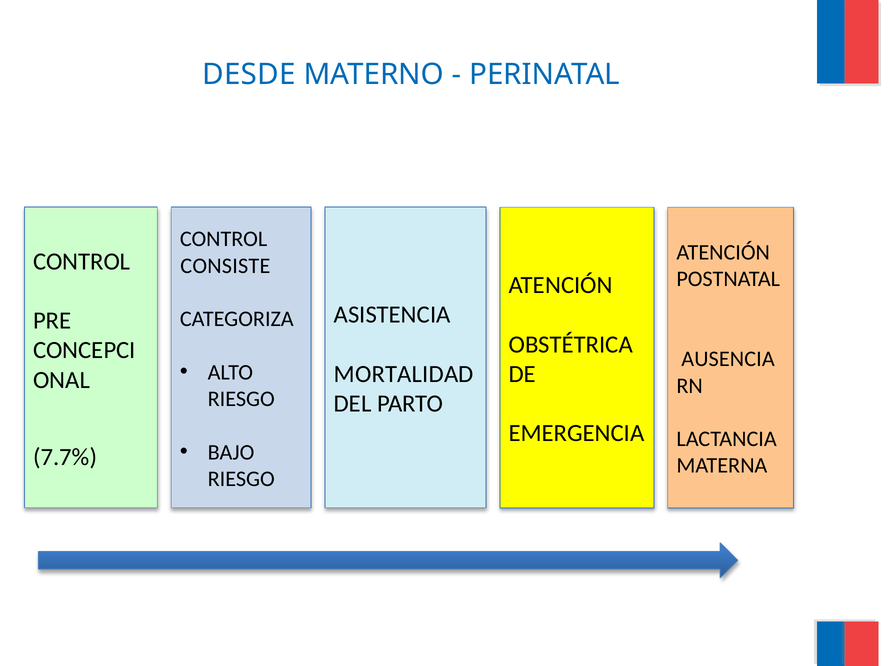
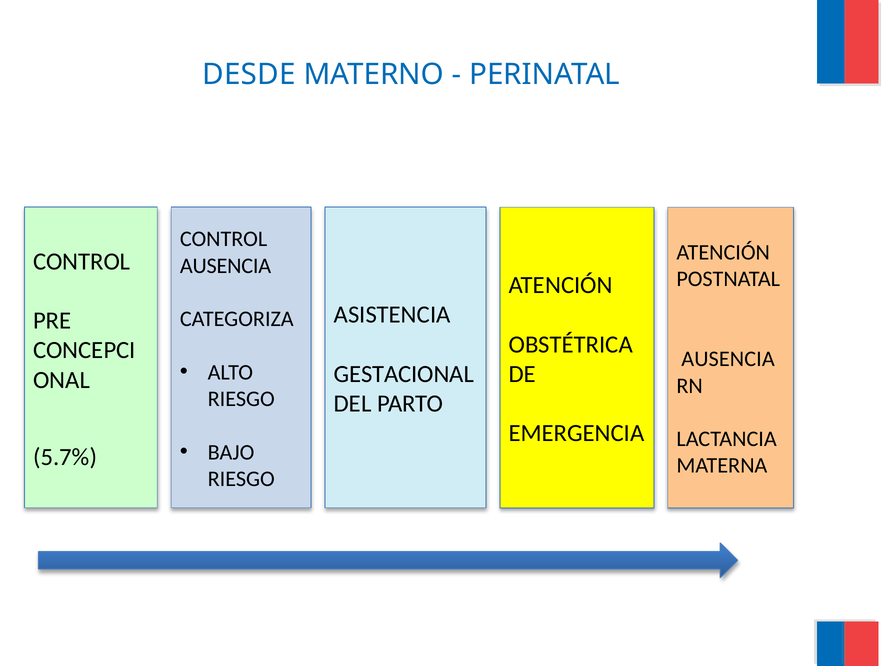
CONSISTE: CONSISTE -> AUSENCIA (226, 266)
MORTALIDAD: MORTALIDAD -> GESTACIONAL (404, 374)
7.7%: 7.7% -> 5.7% (65, 457)
